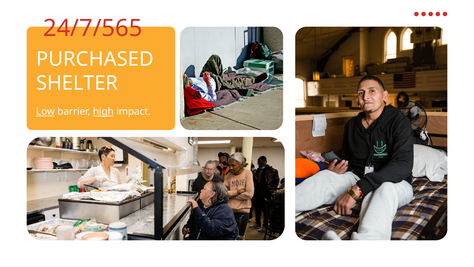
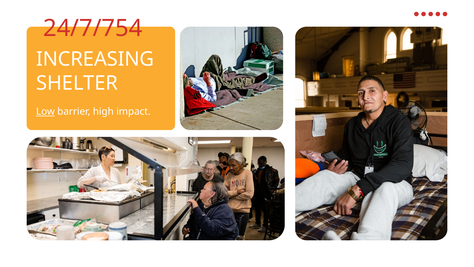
24/7/565: 24/7/565 -> 24/7/754 (93, 28)
PURCHASED: PURCHASED -> INCREASING (95, 59)
high underline: present -> none (103, 111)
